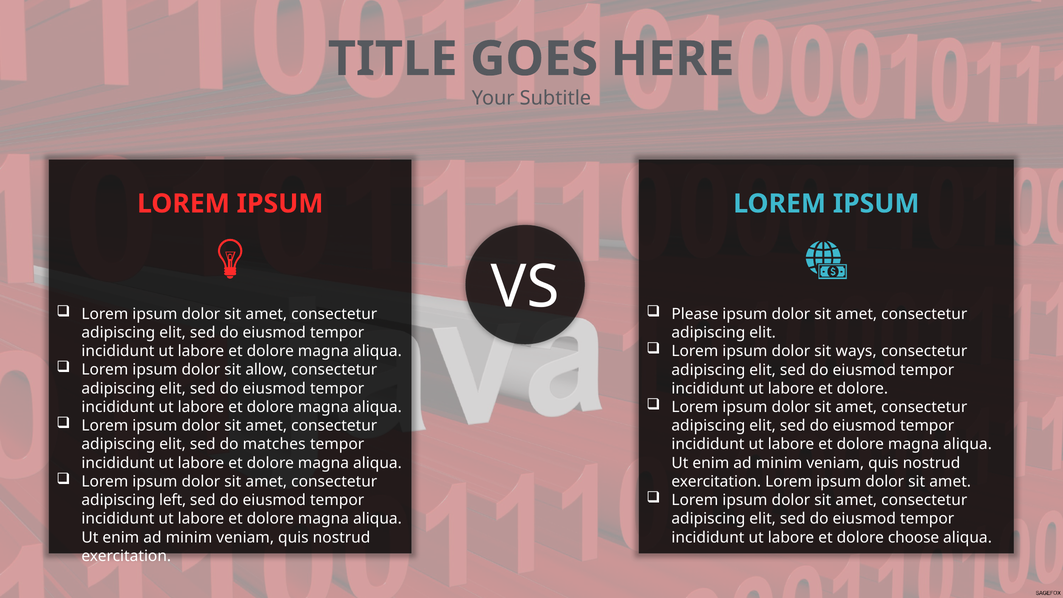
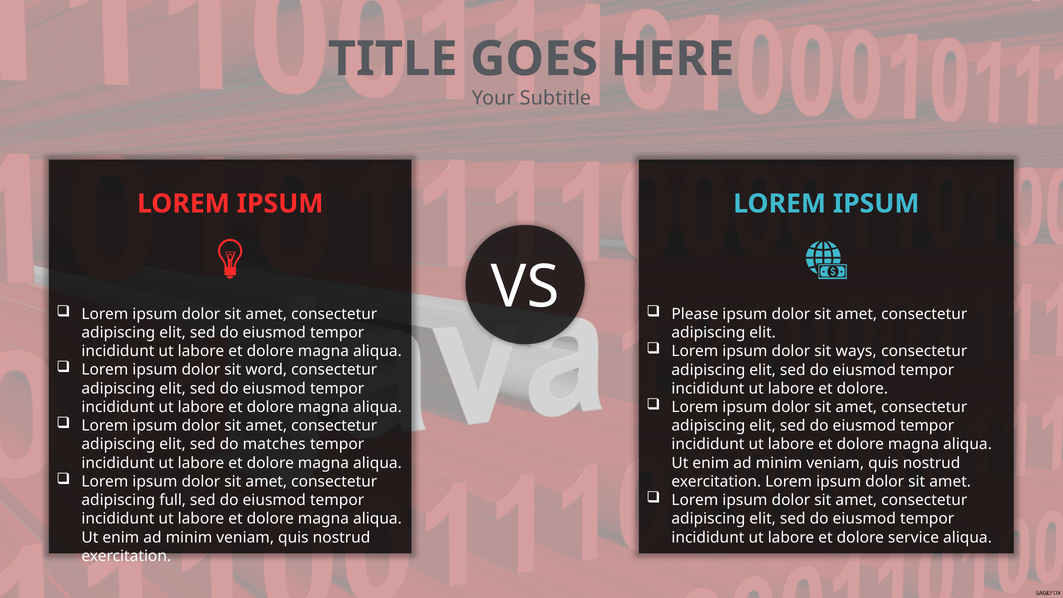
allow: allow -> word (266, 370)
left: left -> full (173, 500)
choose: choose -> service (913, 537)
